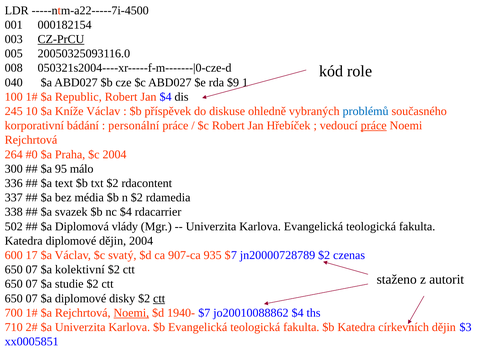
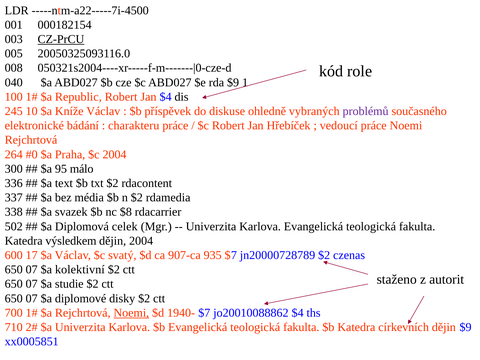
problémů colour: blue -> purple (366, 111)
korporativní: korporativní -> elektronické (34, 126)
personální: personální -> charakteru (134, 126)
práce underline: present -> none (374, 126)
nc $4: $4 -> $8 (126, 212)
vlády: vlády -> celek (125, 226)
Katedra diplomové: diplomové -> výsledkem (71, 241)
ctt underline: present -> none (159, 298)
dějin $3: $3 -> $9 (466, 327)
